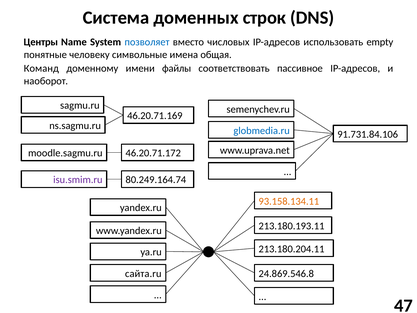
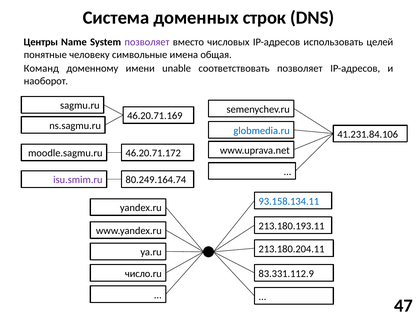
позволяет colour: blue -> purple (147, 42)
empty: empty -> целей (380, 42)
файлы: файлы -> unable (177, 68)
соответствовать пассивное: пассивное -> позволяет (300, 68)
91.731.84.106: 91.731.84.106 -> 41.231.84.106 (368, 134)
93.158.134.11 colour: orange -> blue (289, 201)
сайта.ru: сайта.ru -> число.ru (143, 273)
24.869.546.8: 24.869.546.8 -> 83.331.112.9 (286, 273)
